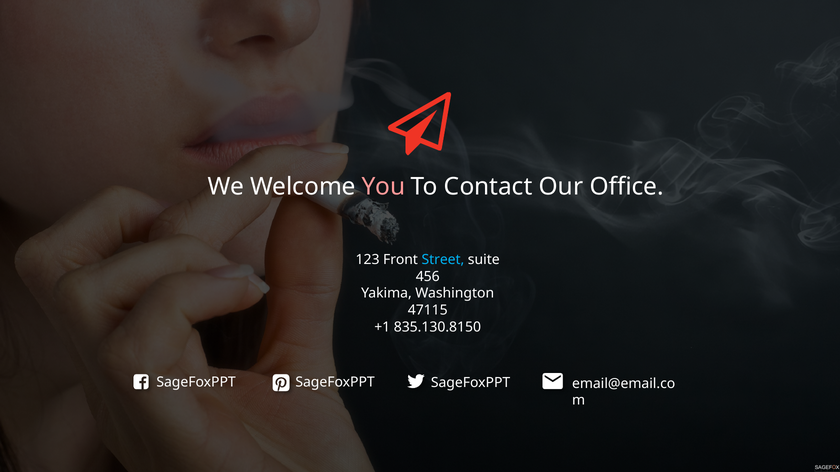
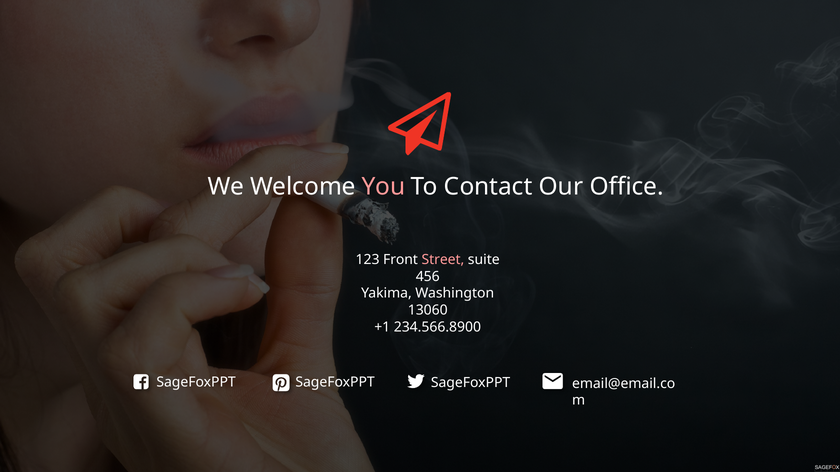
Street colour: light blue -> pink (443, 260)
47115: 47115 -> 13060 (428, 310)
835.130.8150: 835.130.8150 -> 234.566.8900 (437, 327)
